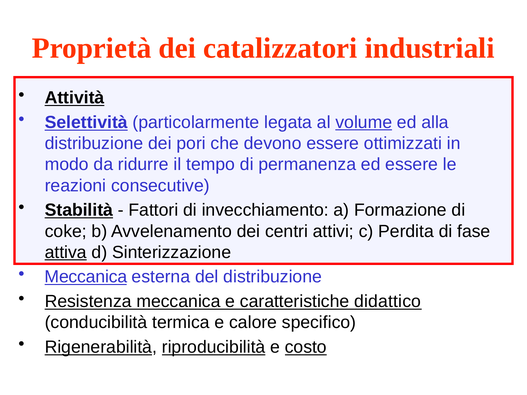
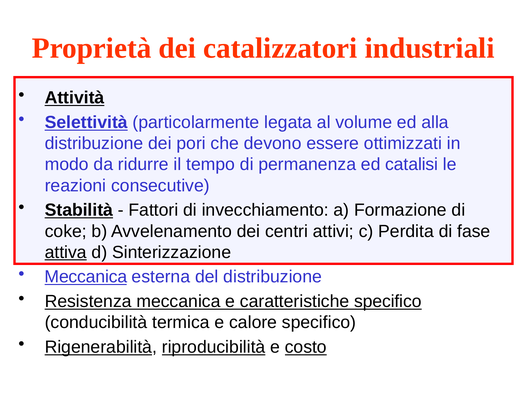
volume underline: present -> none (364, 122)
ed essere: essere -> catalisi (412, 165)
caratteristiche didattico: didattico -> specifico (388, 302)
